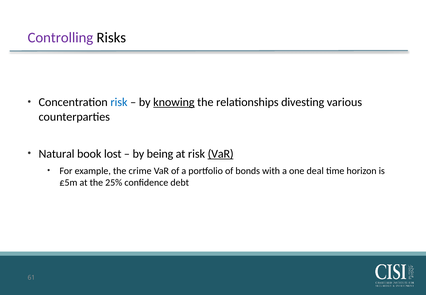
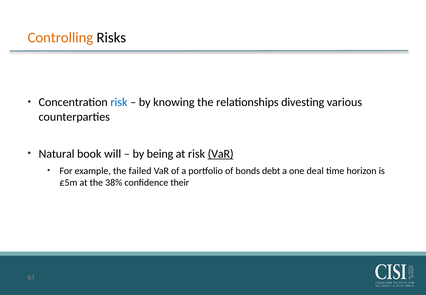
Controlling colour: purple -> orange (60, 38)
knowing underline: present -> none (174, 102)
lost: lost -> will (113, 154)
crime: crime -> failed (140, 171)
with: with -> debt (271, 171)
25%: 25% -> 38% (114, 183)
debt: debt -> their (180, 183)
